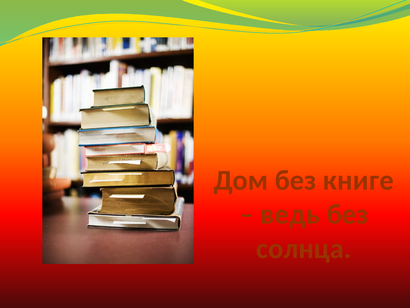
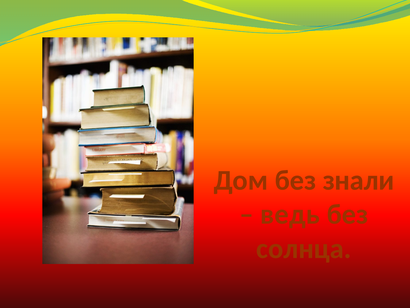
книге: книге -> знали (359, 180)
